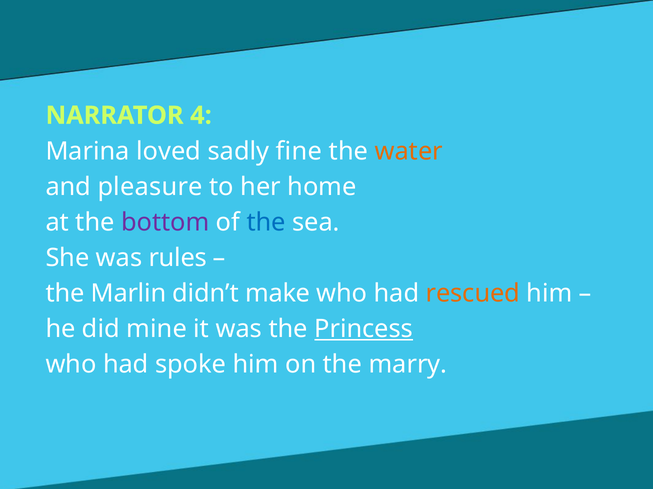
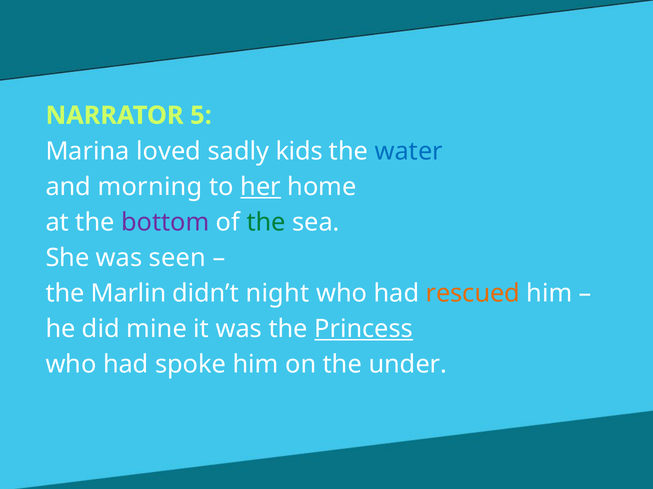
4: 4 -> 5 (201, 116)
fine: fine -> kids (299, 152)
water colour: orange -> blue (409, 152)
pleasure: pleasure -> morning (150, 187)
her underline: none -> present (261, 187)
the colour: blue -> green (266, 223)
rules: rules -> seen (177, 258)
make: make -> night (277, 294)
marry: marry -> under (408, 365)
